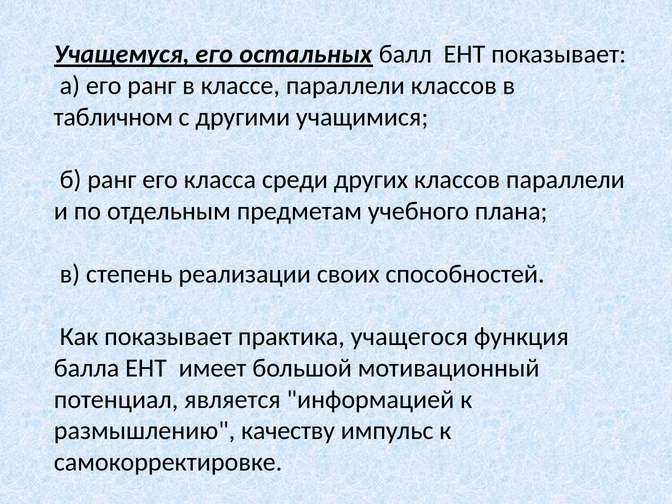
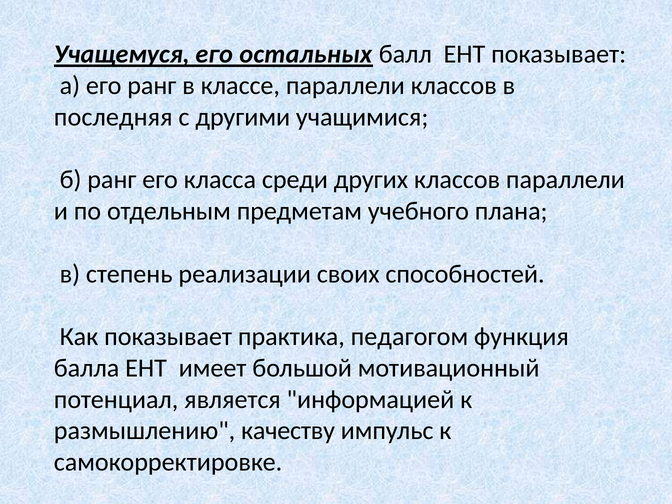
табличном: табличном -> последняя (113, 117)
учащегося: учащегося -> педагогом (409, 337)
